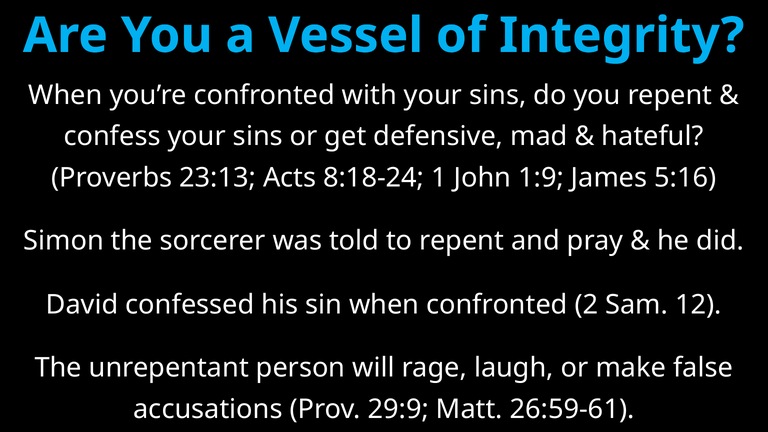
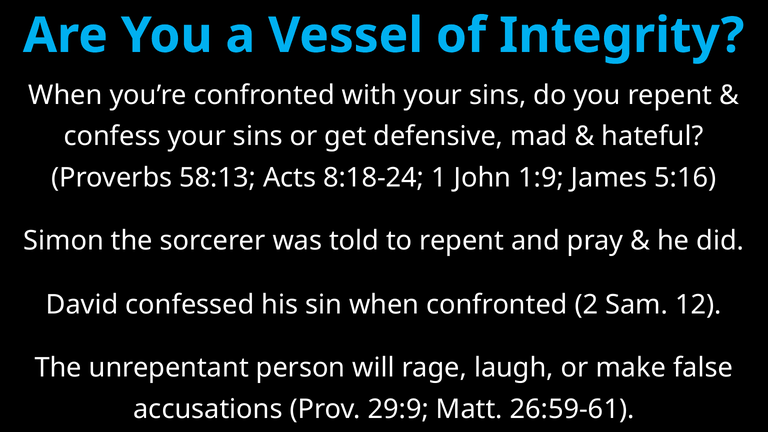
23:13: 23:13 -> 58:13 (218, 178)
